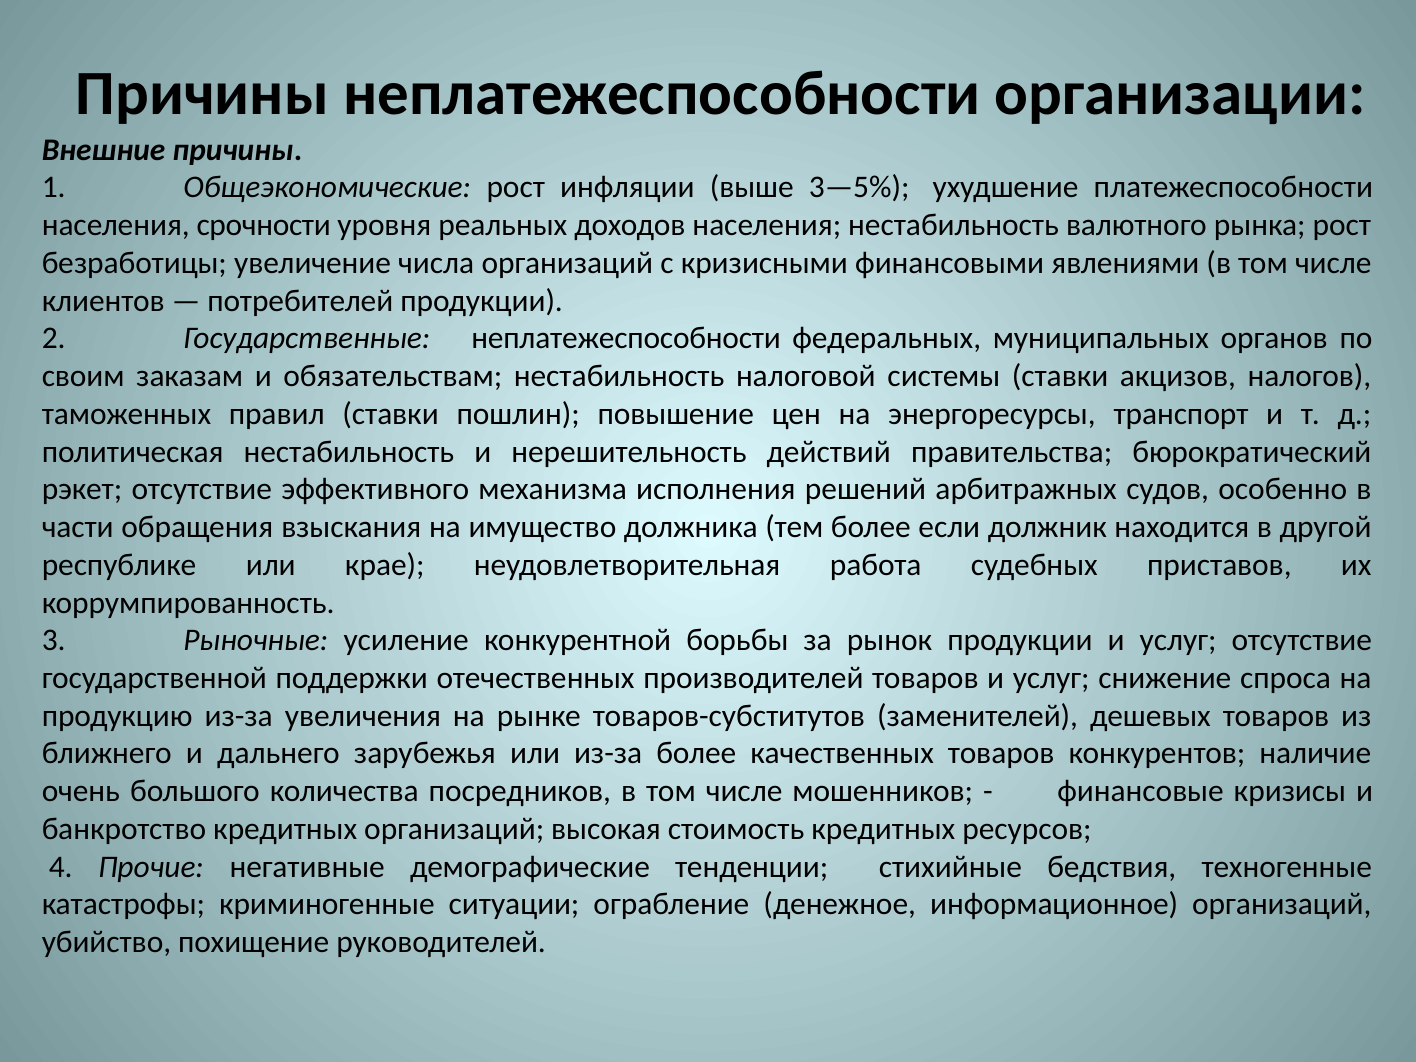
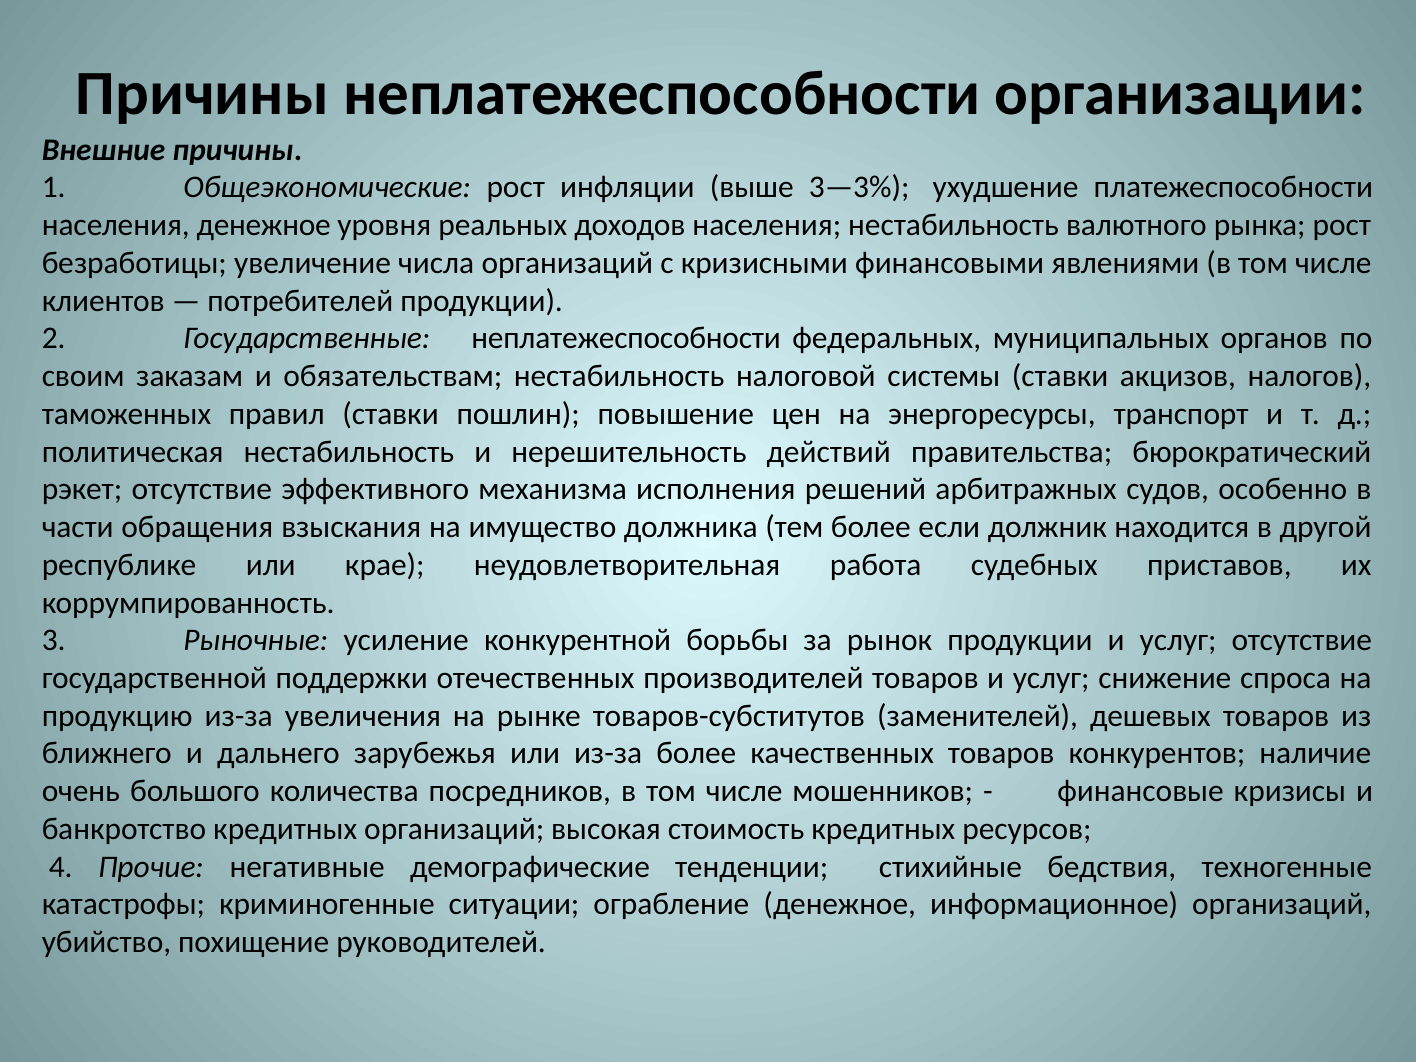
3—5%: 3—5% -> 3—3% (859, 187)
населения срочности: срочности -> денежное (264, 225)
